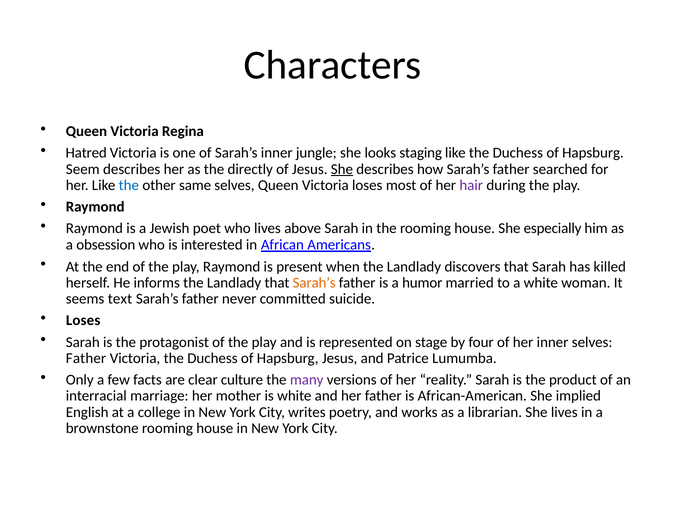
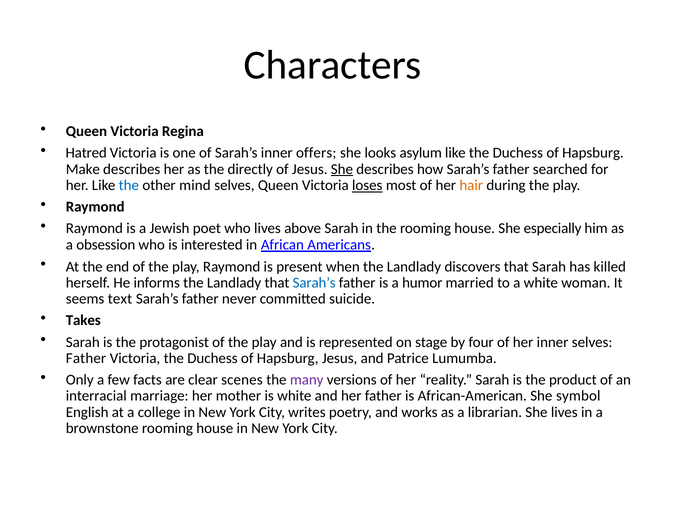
jungle: jungle -> offers (316, 153)
staging: staging -> asylum (421, 153)
Seem: Seem -> Make (83, 169)
same: same -> mind (195, 185)
loses underline: none -> present (367, 185)
hair colour: purple -> orange (471, 185)
Sarah’s colour: orange -> blue (314, 283)
Loses: Loses -> Takes (83, 321)
culture: culture -> scenes (242, 380)
implied: implied -> symbol (578, 396)
